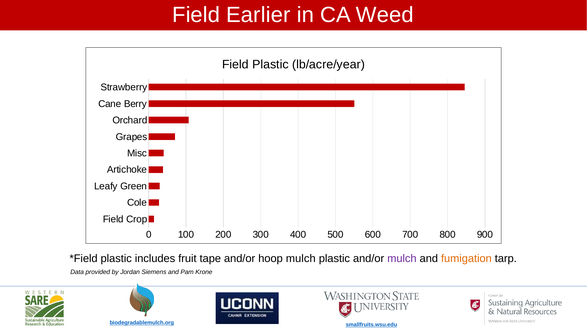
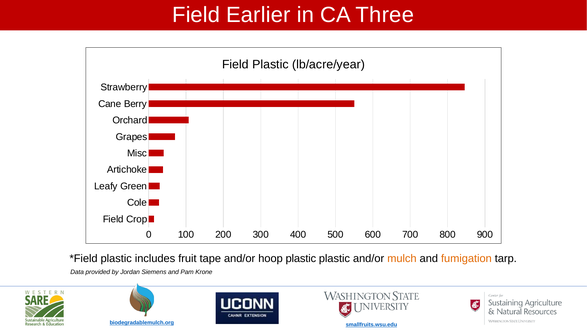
Weed: Weed -> Three (385, 15)
hoop mulch: mulch -> plastic (301, 259)
mulch colour: purple -> orange (402, 259)
